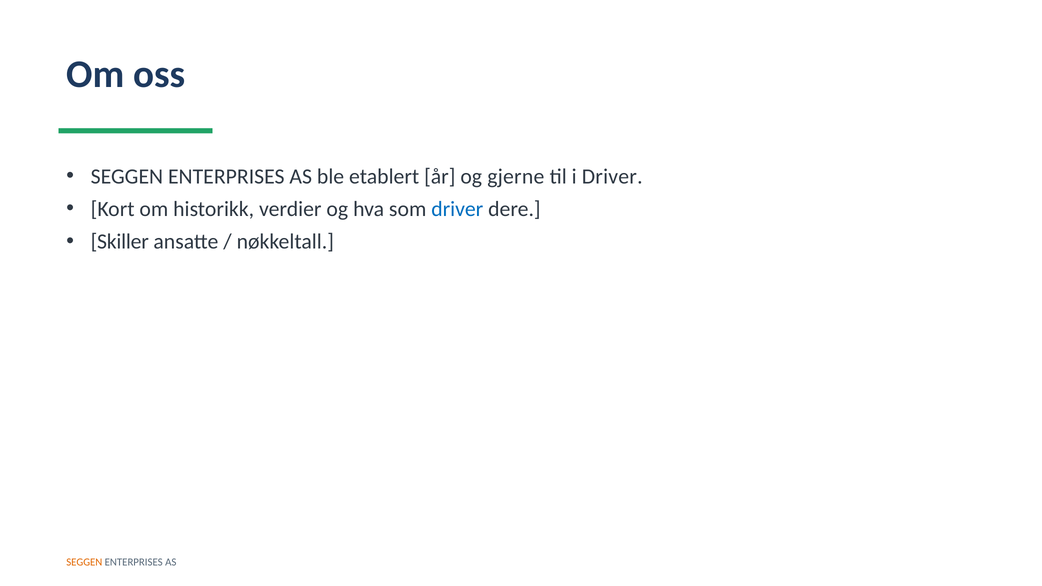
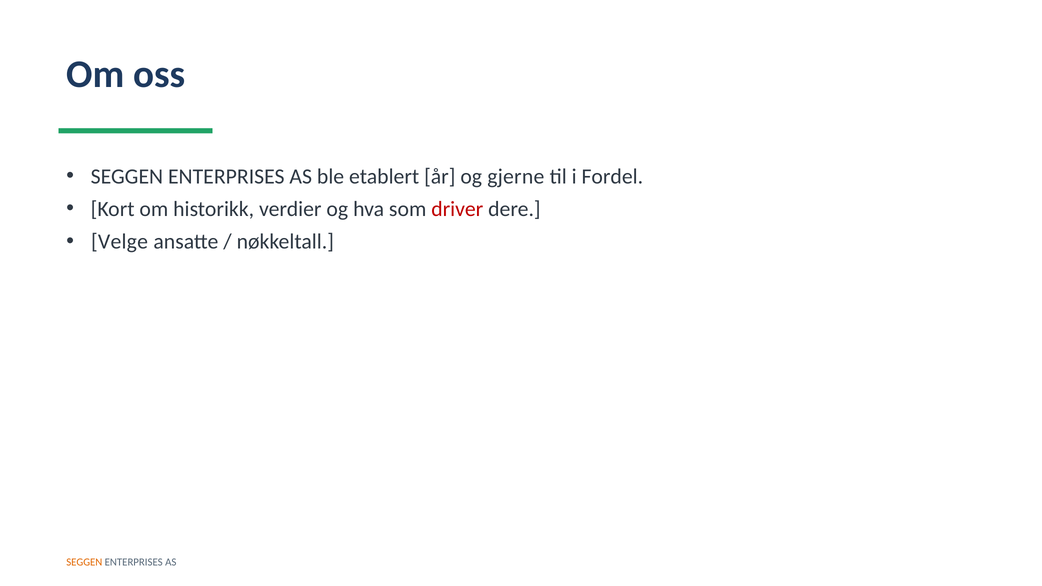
i Driver: Driver -> Fordel (612, 176)
driver colour: blue -> red (457, 209)
Skiller: Skiller -> Velge (120, 242)
